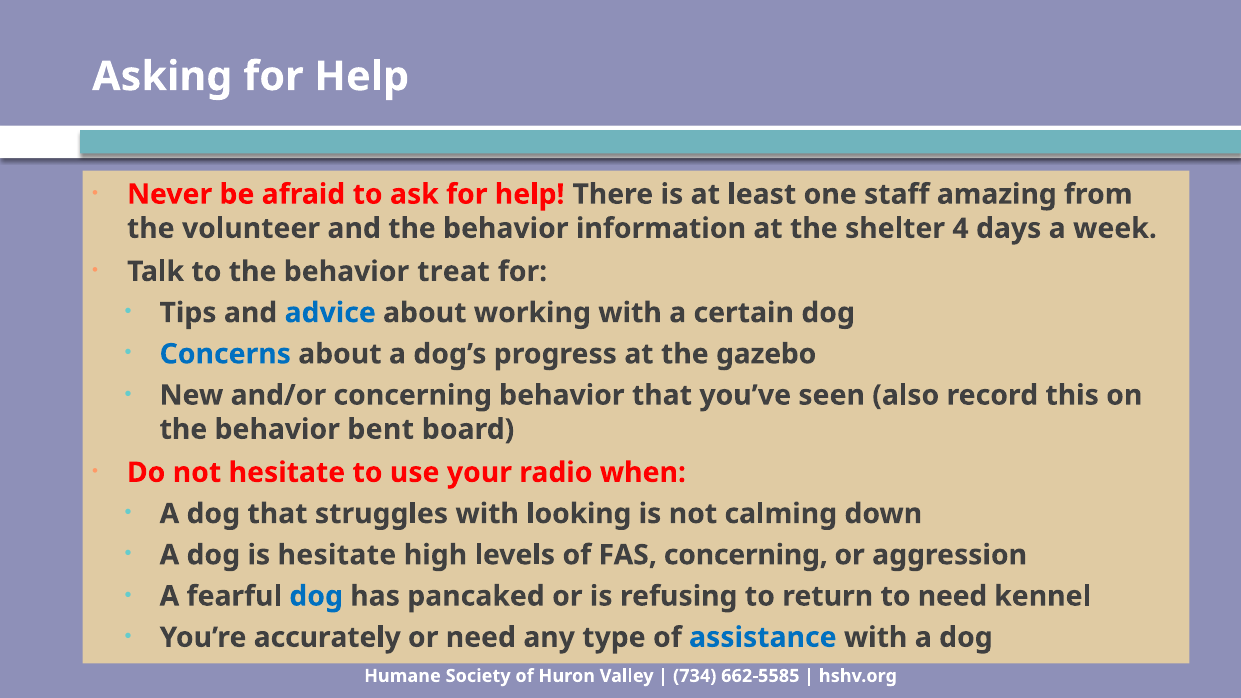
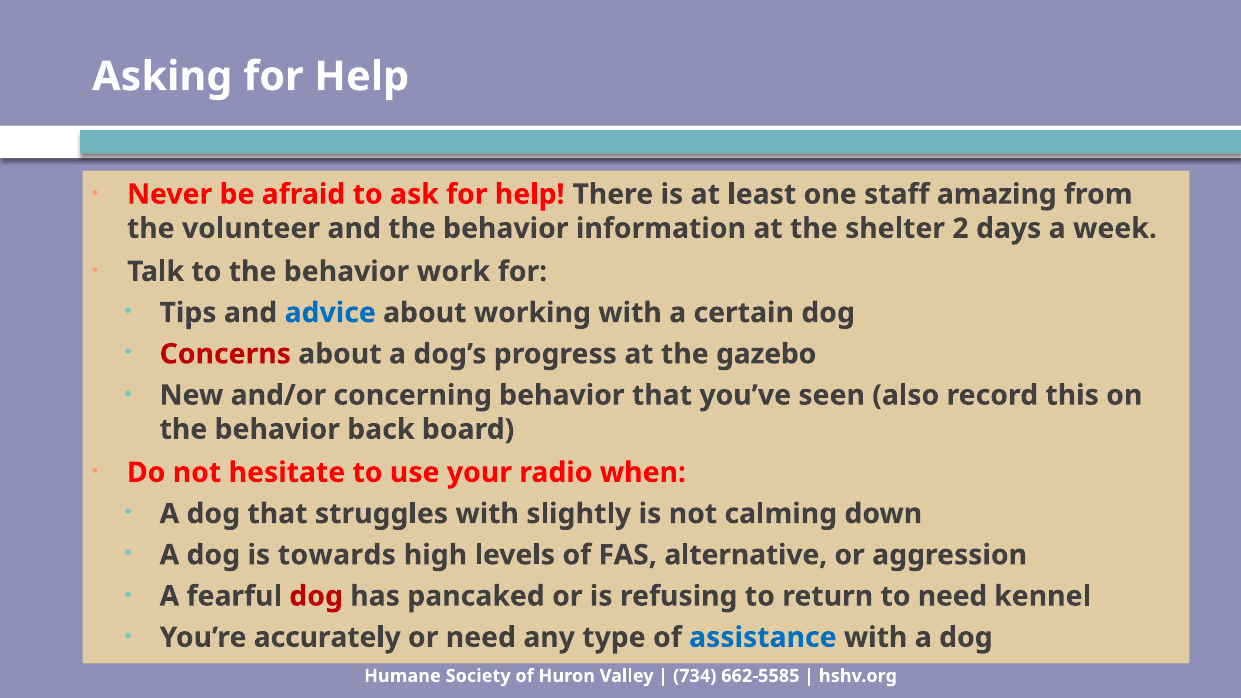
4: 4 -> 2 (960, 228)
treat: treat -> work (453, 272)
Concerns colour: blue -> red (225, 354)
bent: bent -> back (381, 429)
looking: looking -> slightly (579, 514)
is hesitate: hesitate -> towards (337, 555)
FAS concerning: concerning -> alternative (746, 555)
dog colour: blue -> red (316, 596)
